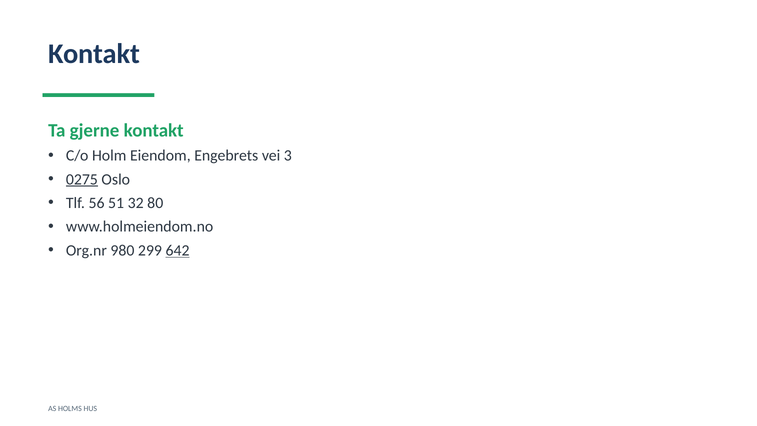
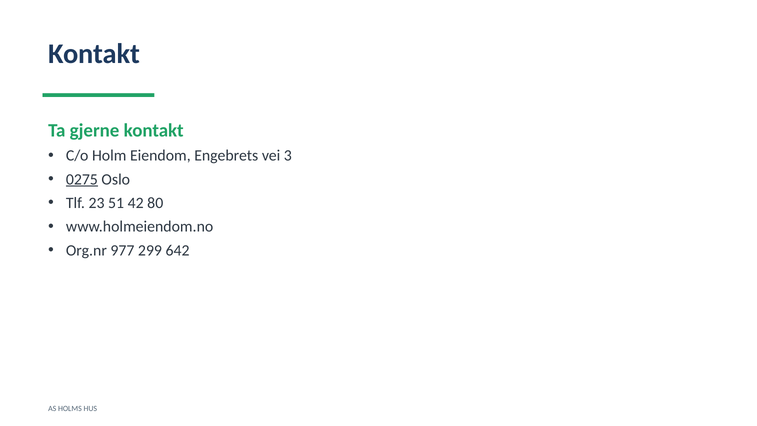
56: 56 -> 23 (97, 203)
32: 32 -> 42 (136, 203)
980: 980 -> 977 (122, 250)
642 underline: present -> none (178, 250)
